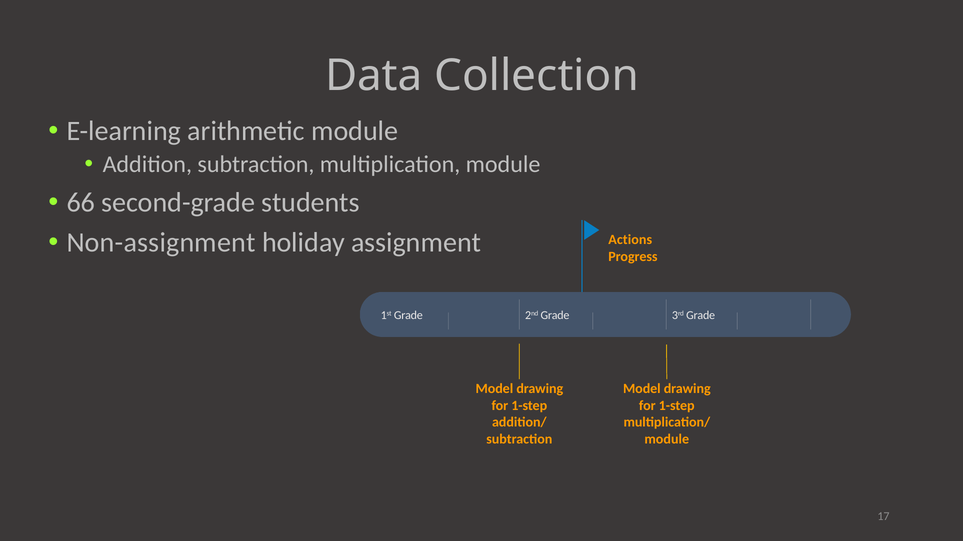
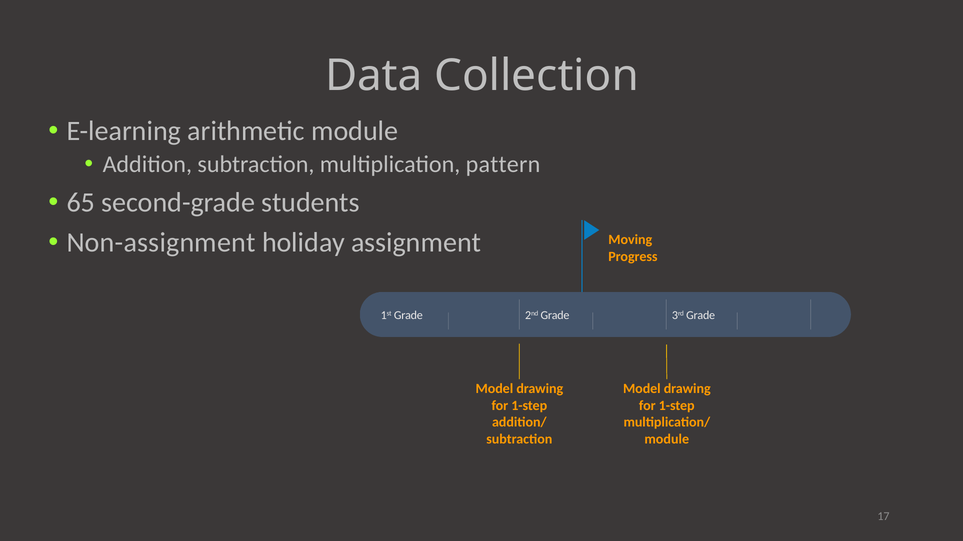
multiplication module: module -> pattern (503, 165)
66: 66 -> 65 (81, 203)
Actions: Actions -> Moving (630, 240)
